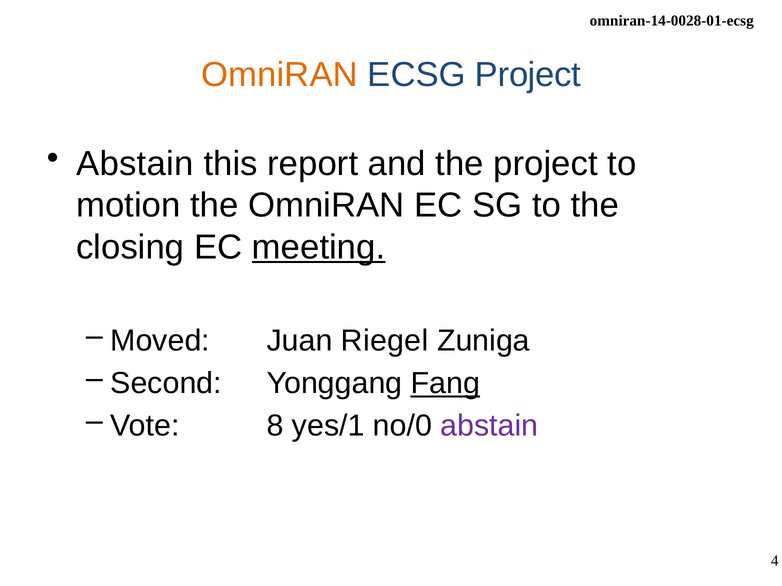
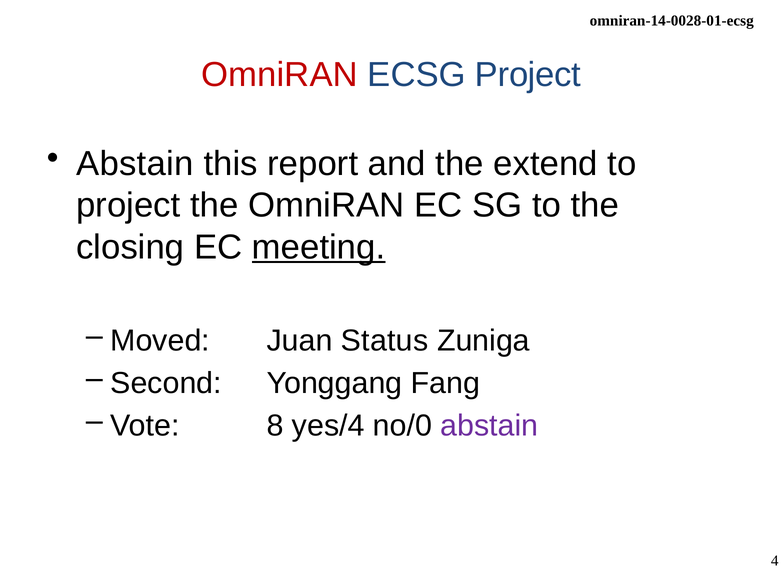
OmniRAN colour: orange -> red (280, 75)
the project: project -> extend (546, 164)
motion: motion -> project (128, 206)
Riegel: Riegel -> Status (385, 341)
Fang underline: present -> none (445, 384)
yes/1: yes/1 -> yes/4 (328, 426)
